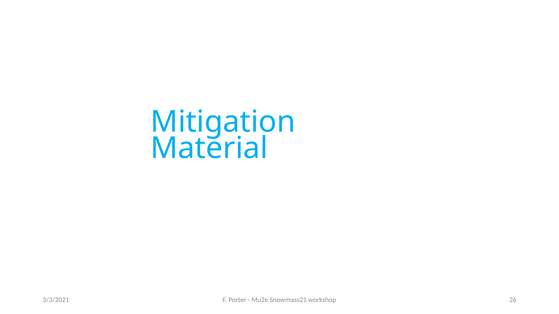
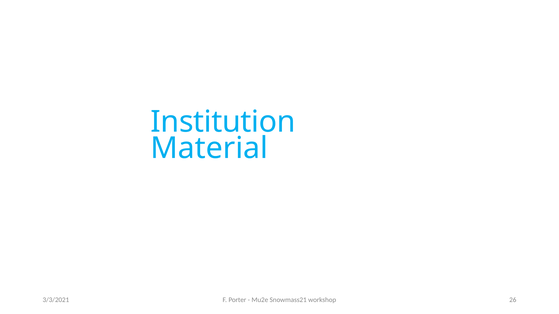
Mitigation: Mitigation -> Institution (223, 122)
